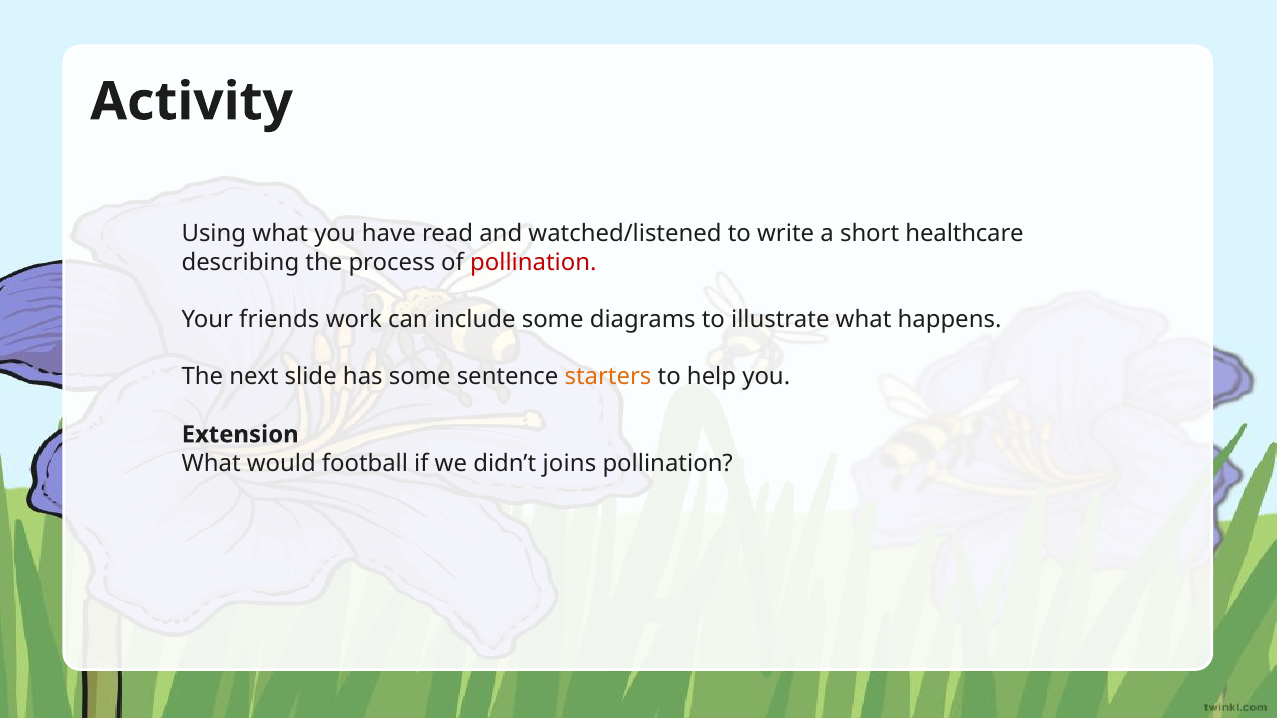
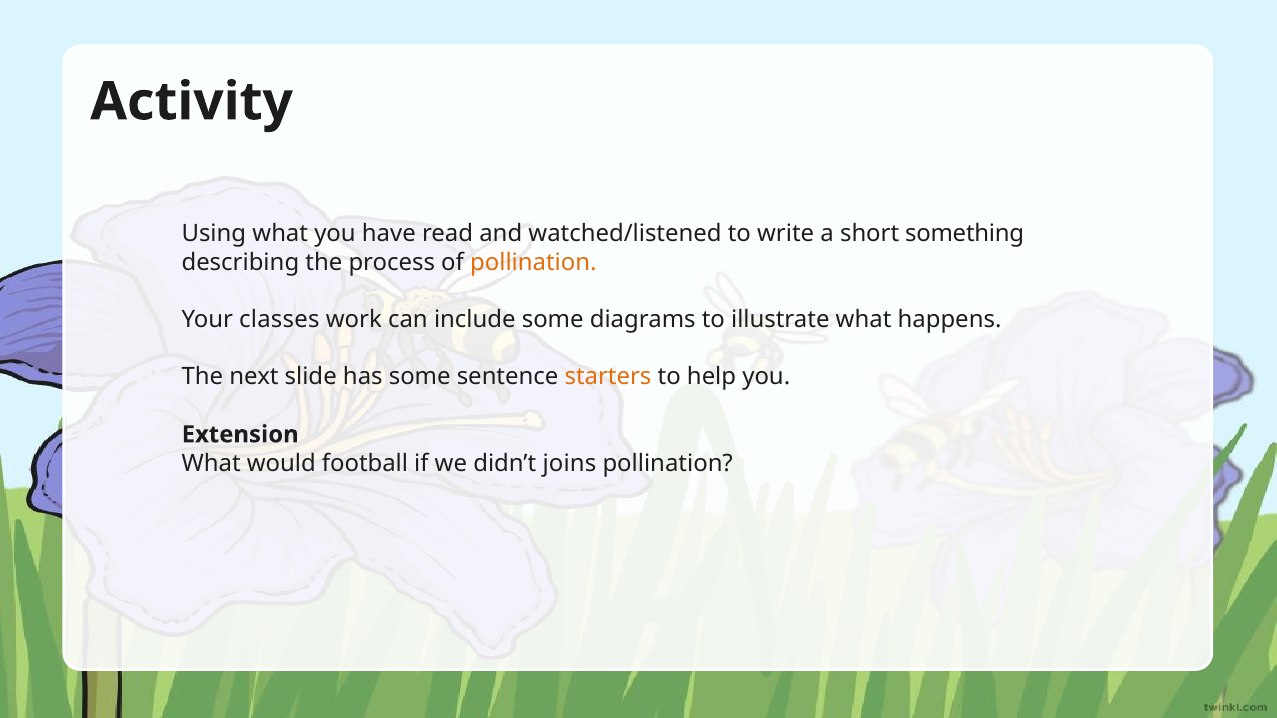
healthcare: healthcare -> something (965, 234)
pollination colour: red -> orange (533, 262)
friends: friends -> classes (279, 320)
